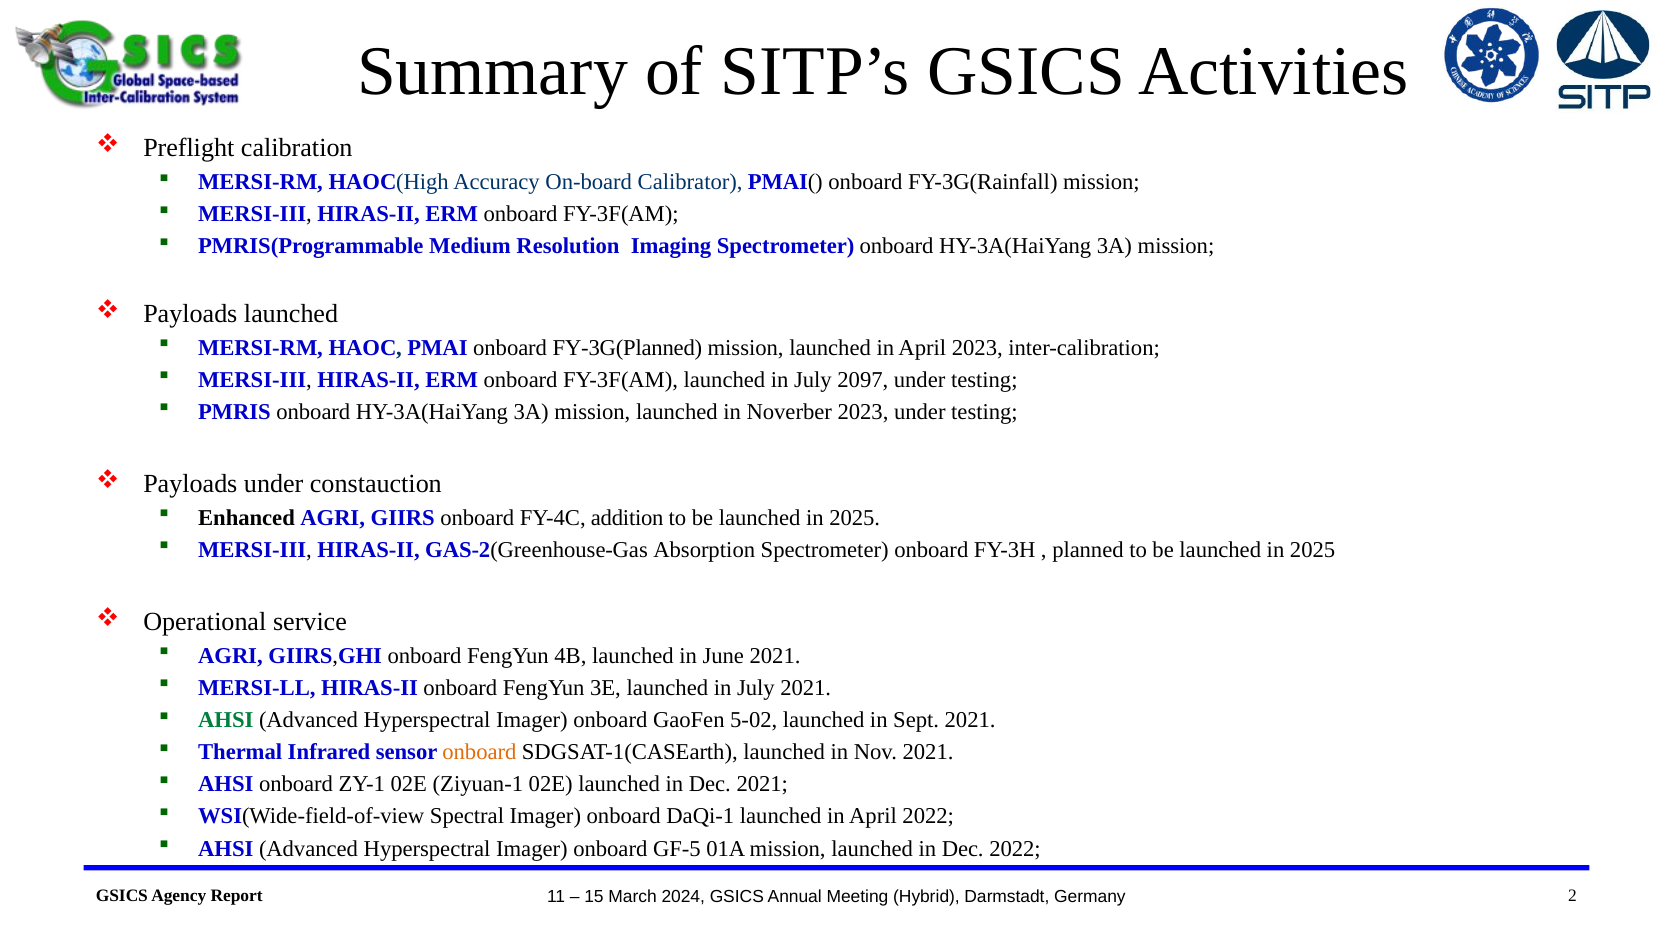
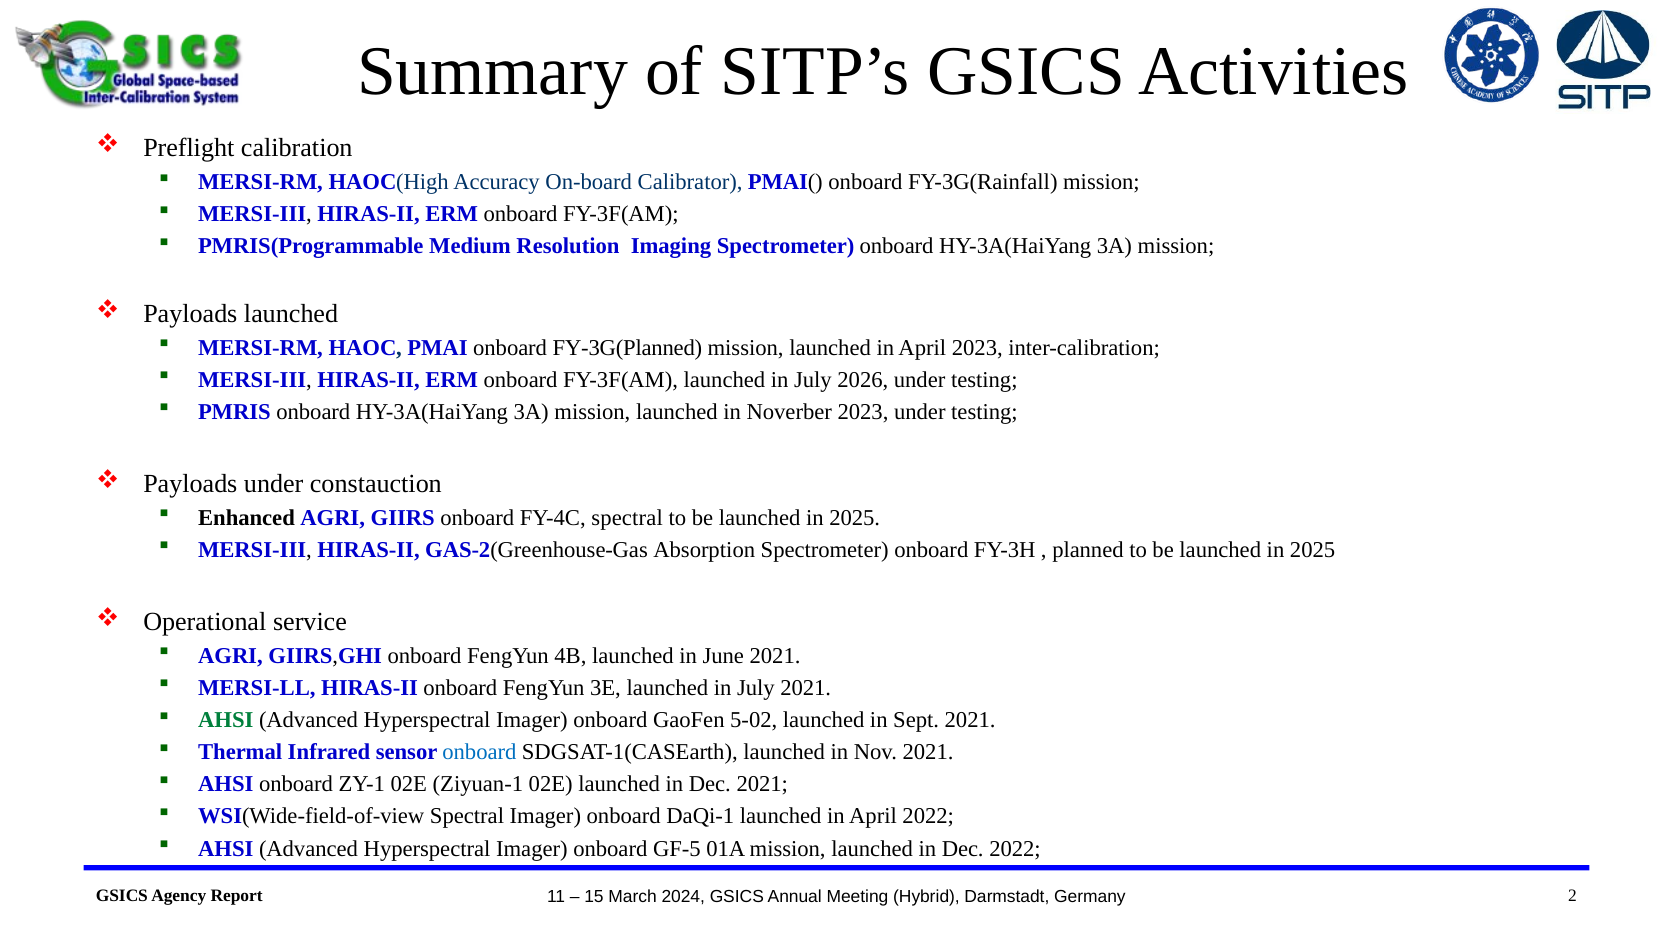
2097: 2097 -> 2026 (863, 380)
FY-4C addition: addition -> spectral (627, 518)
onboard colour: orange -> blue (479, 752)
